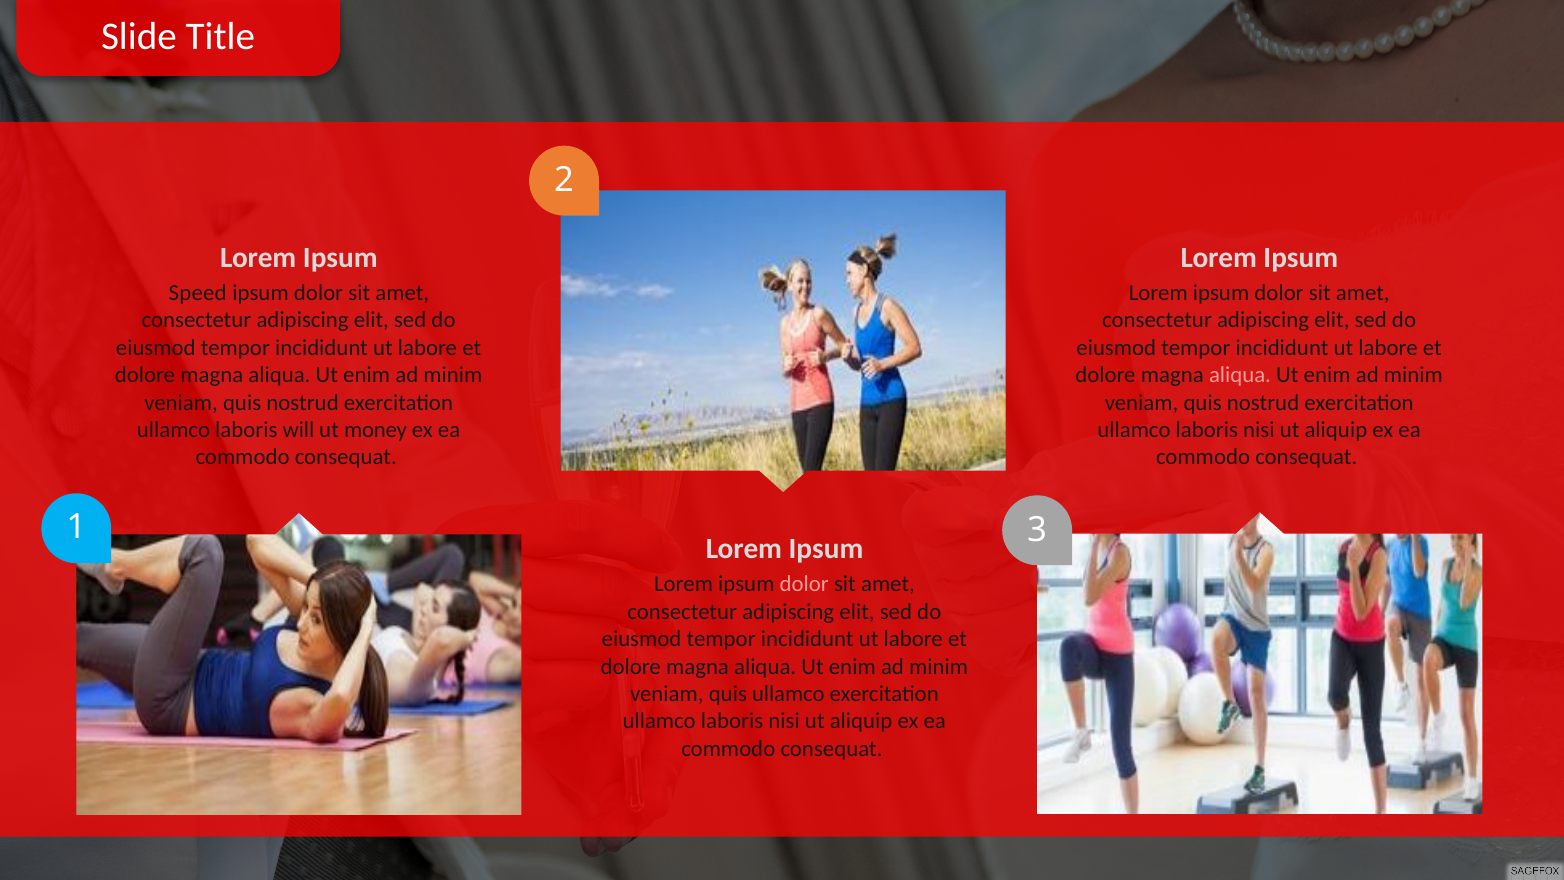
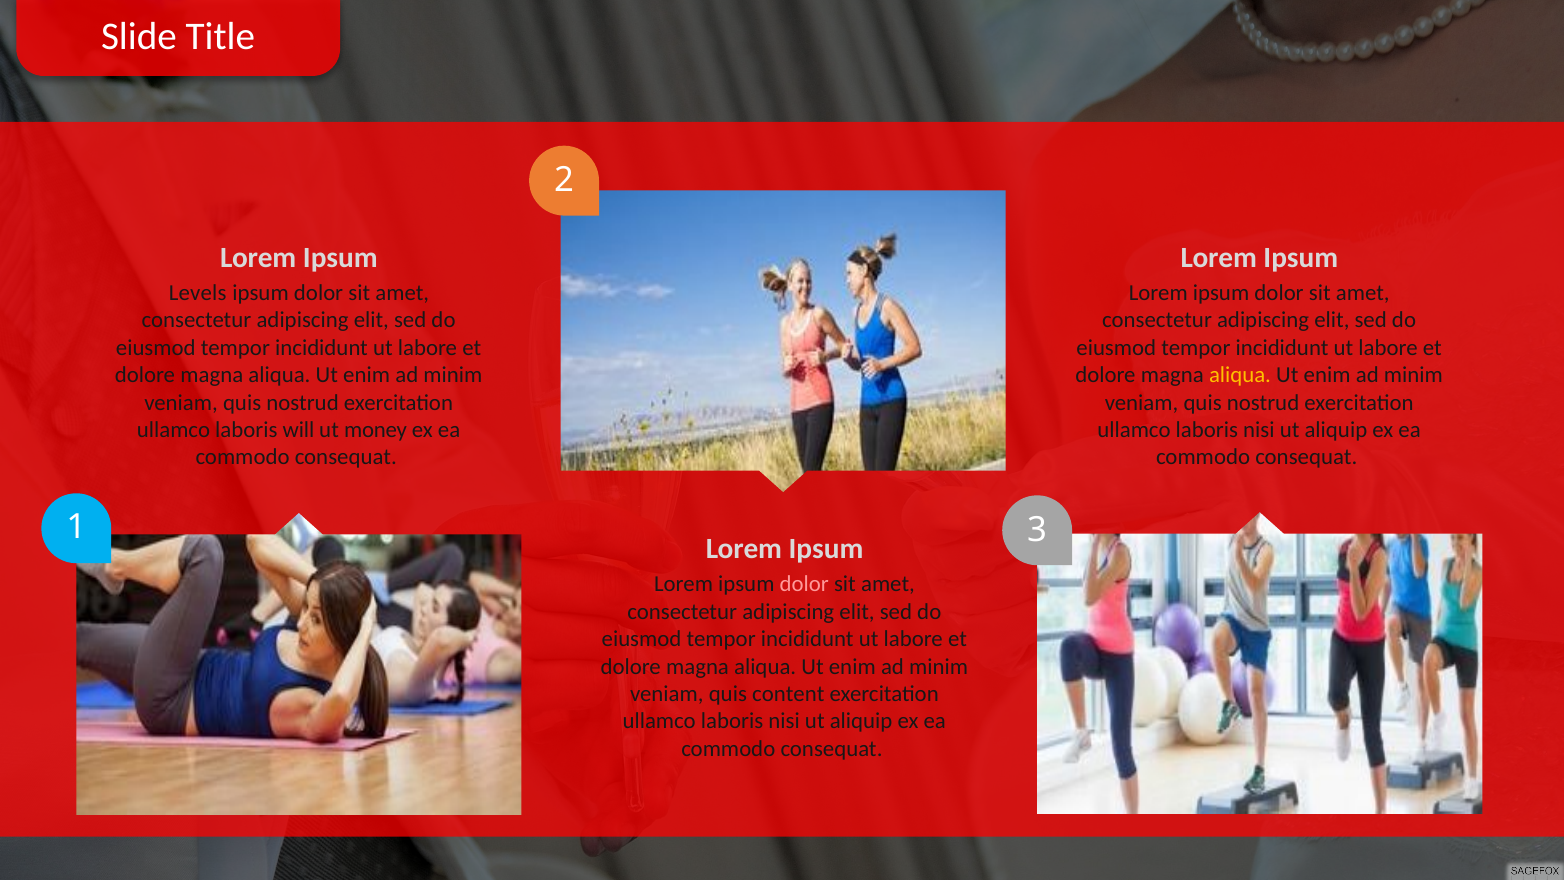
Speed: Speed -> Levels (198, 293)
aliqua colour: pink -> yellow (1240, 375)
quis ullamco: ullamco -> content (788, 694)
